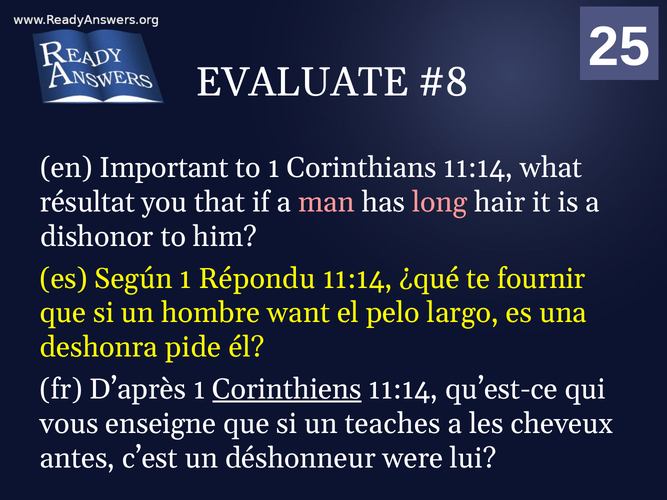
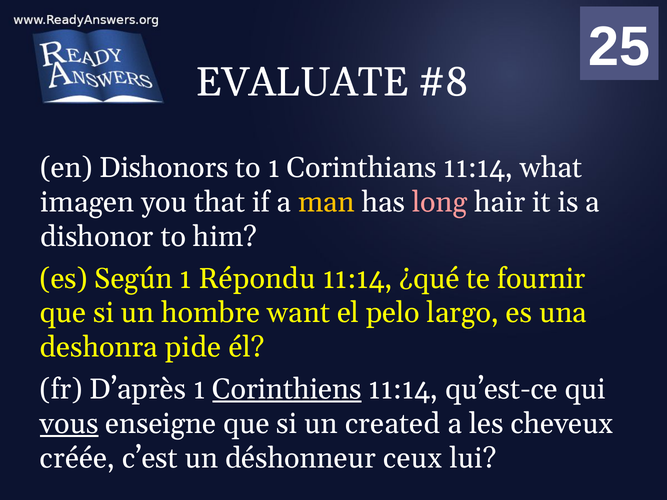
Important: Important -> Dishonors (164, 168)
résultat: résultat -> imagen (87, 203)
man colour: pink -> yellow (326, 203)
vous underline: none -> present (69, 424)
teaches: teaches -> created (393, 424)
antes: antes -> créée (77, 458)
were: were -> ceux (413, 458)
